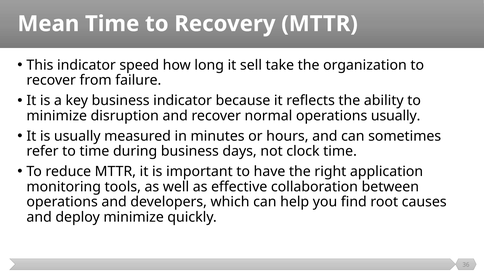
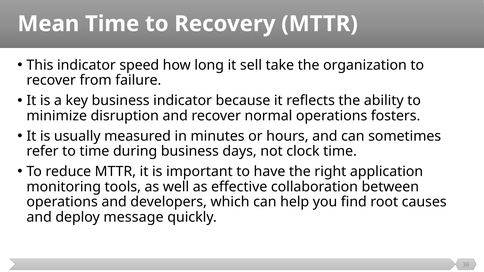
operations usually: usually -> fosters (396, 116)
deploy minimize: minimize -> message (134, 217)
